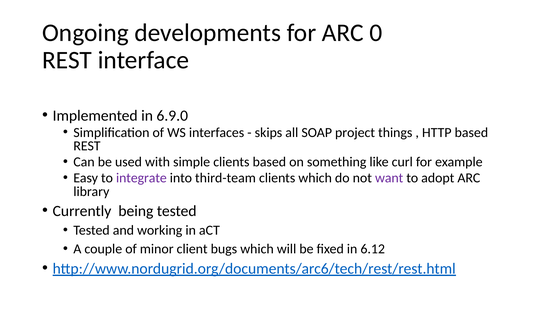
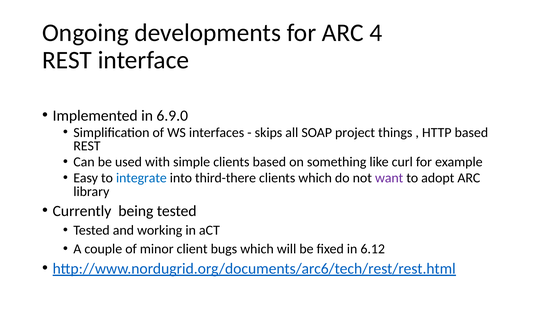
0: 0 -> 4 (376, 33)
integrate colour: purple -> blue (141, 178)
third-team: third-team -> third-there (226, 178)
